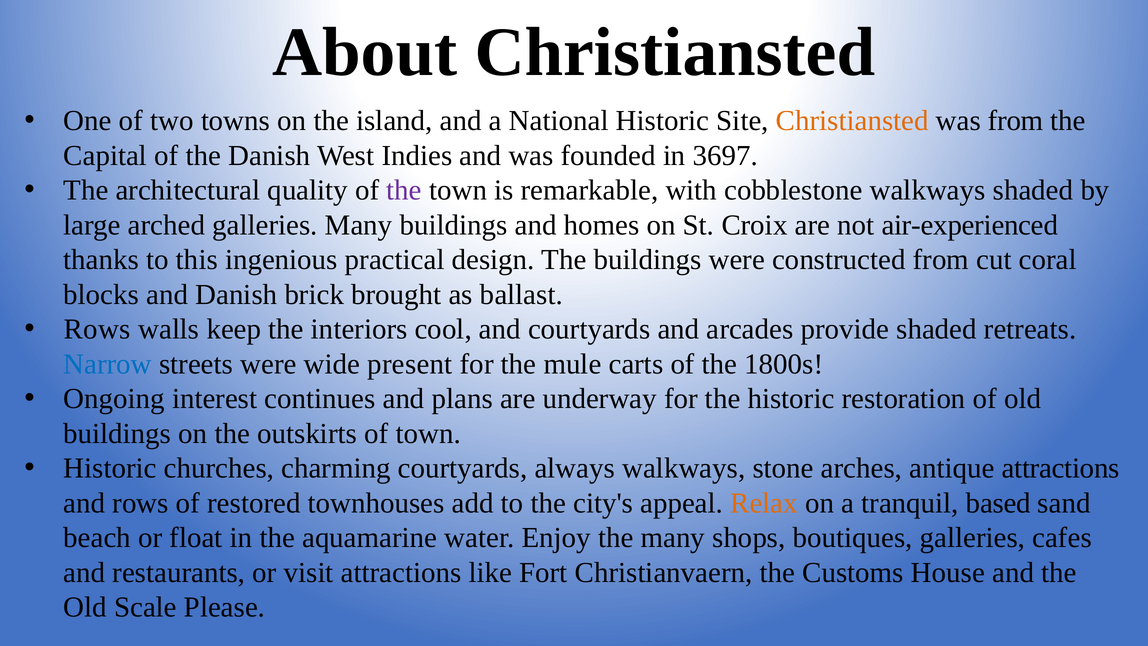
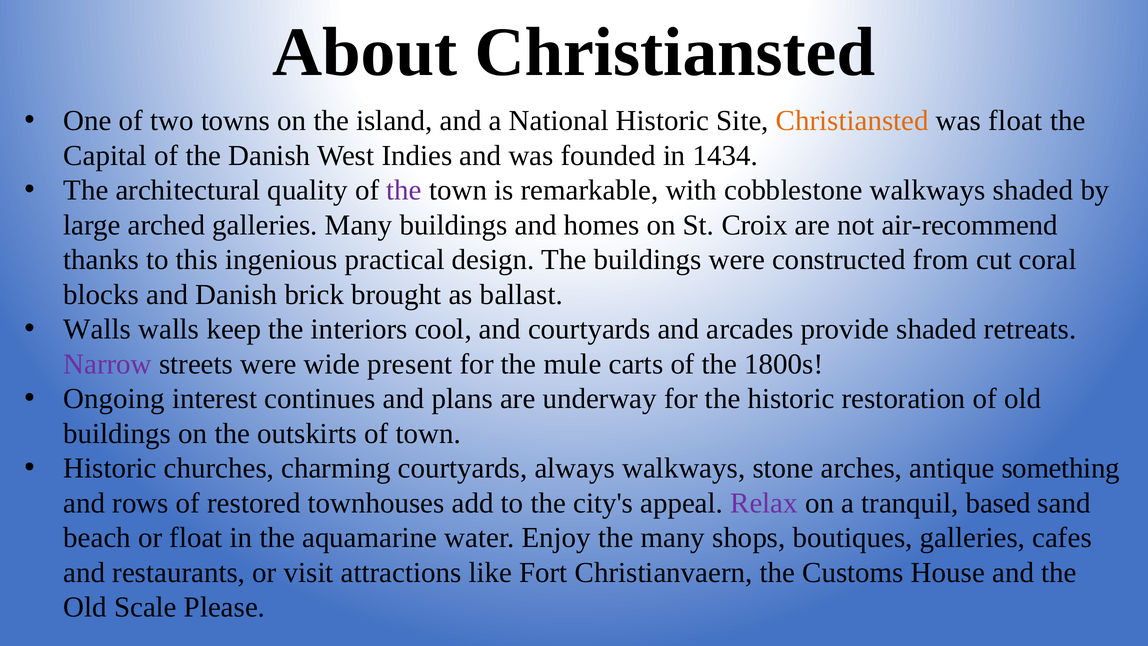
was from: from -> float (1015, 121)
3697: 3697 -> 1434 (725, 156)
air-experienced: air-experienced -> air-recommend (970, 225)
Rows: Rows -> Walls (97, 329)
Narrow colour: blue -> purple (108, 364)
antique attractions: attractions -> something (1061, 468)
Relax colour: orange -> purple (764, 503)
